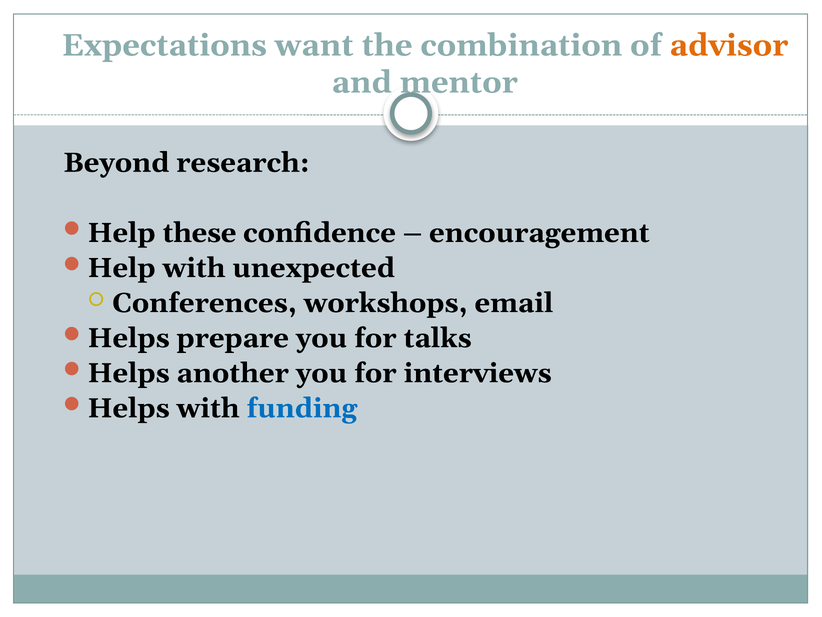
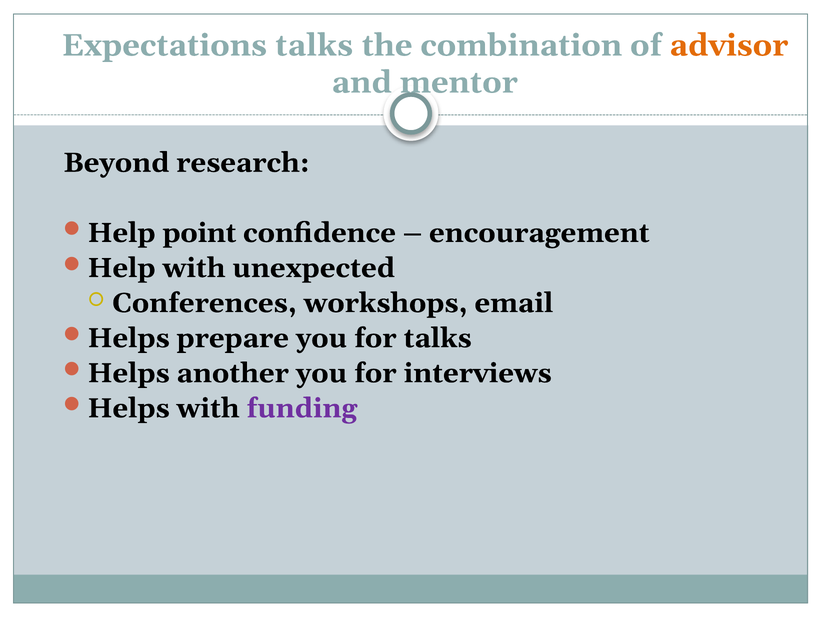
Expectations want: want -> talks (314, 45)
these: these -> point (200, 233)
funding colour: blue -> purple (302, 408)
